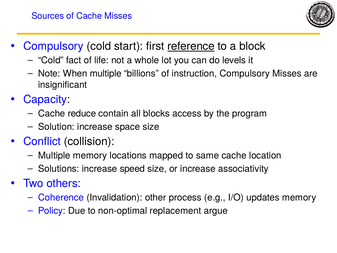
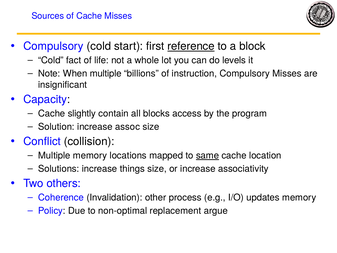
reduce: reduce -> slightly (82, 113)
space: space -> assoc (128, 127)
same underline: none -> present (208, 155)
speed: speed -> things (132, 169)
